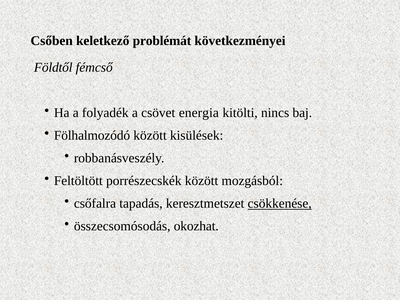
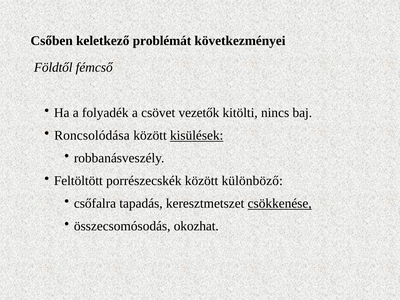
energia: energia -> vezetők (199, 113)
Fölhalmozódó: Fölhalmozódó -> Roncsolódása (92, 136)
kisülések underline: none -> present (197, 136)
mozgásból: mozgásból -> különböző (252, 181)
